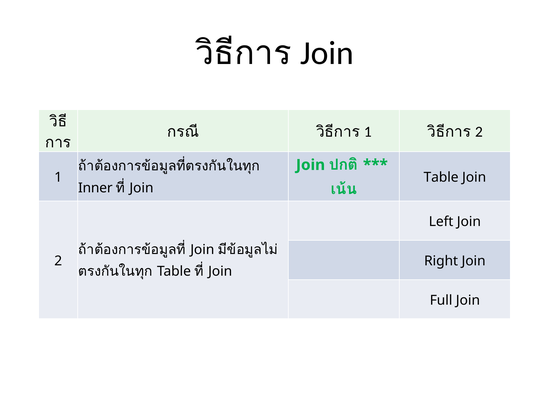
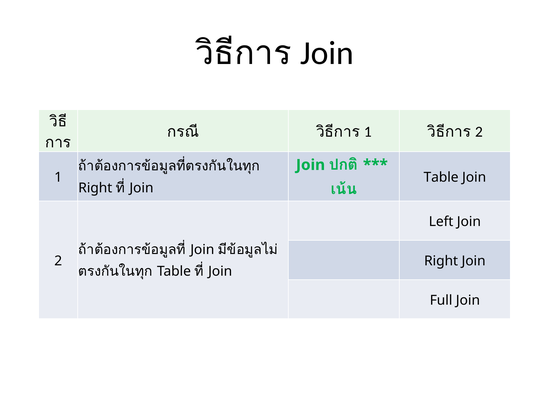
Inner: Inner -> Right (95, 188)
